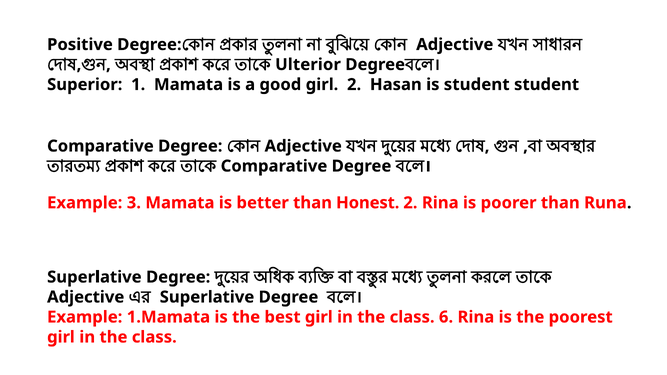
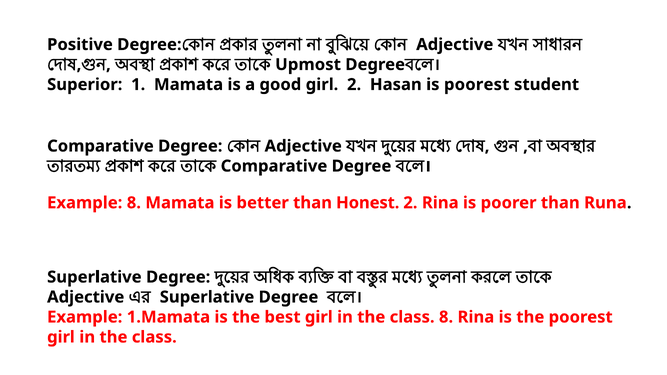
Ulterior: Ulterior -> Upmost (308, 65)
is student: student -> poorest (477, 85)
Example 3: 3 -> 8 (134, 203)
class 6: 6 -> 8 (446, 317)
